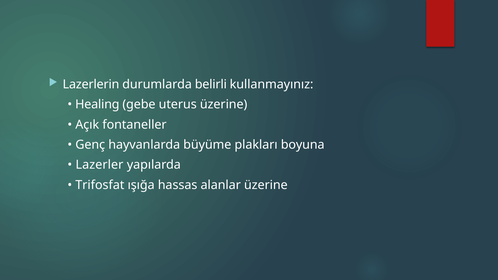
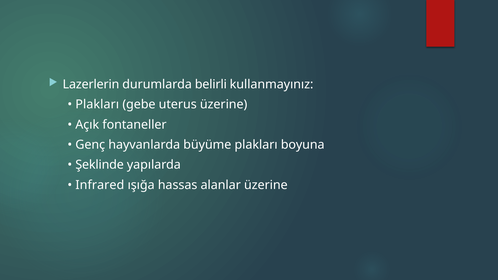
Healing: Healing -> Plakları (97, 105)
Lazerler: Lazerler -> Şeklinde (100, 165)
Trifosfat: Trifosfat -> Infrared (100, 185)
